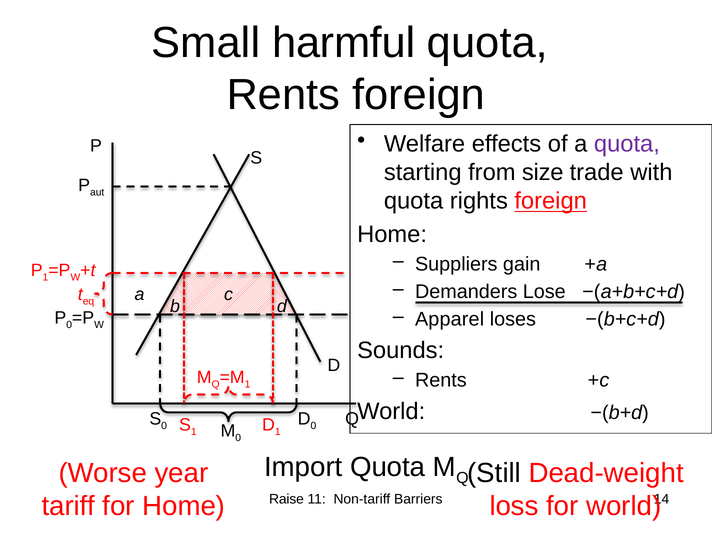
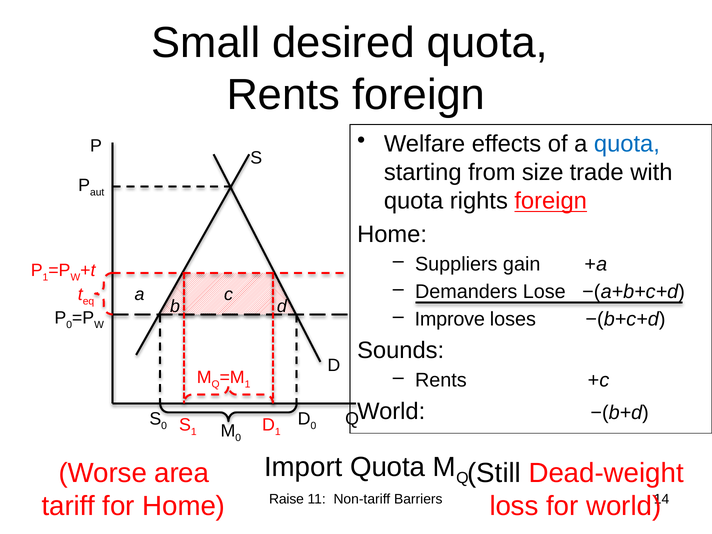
harmful: harmful -> desired (344, 43)
quota colour: purple -> blue (627, 144)
Apparel: Apparel -> Improve (450, 319)
year: year -> area (182, 473)
